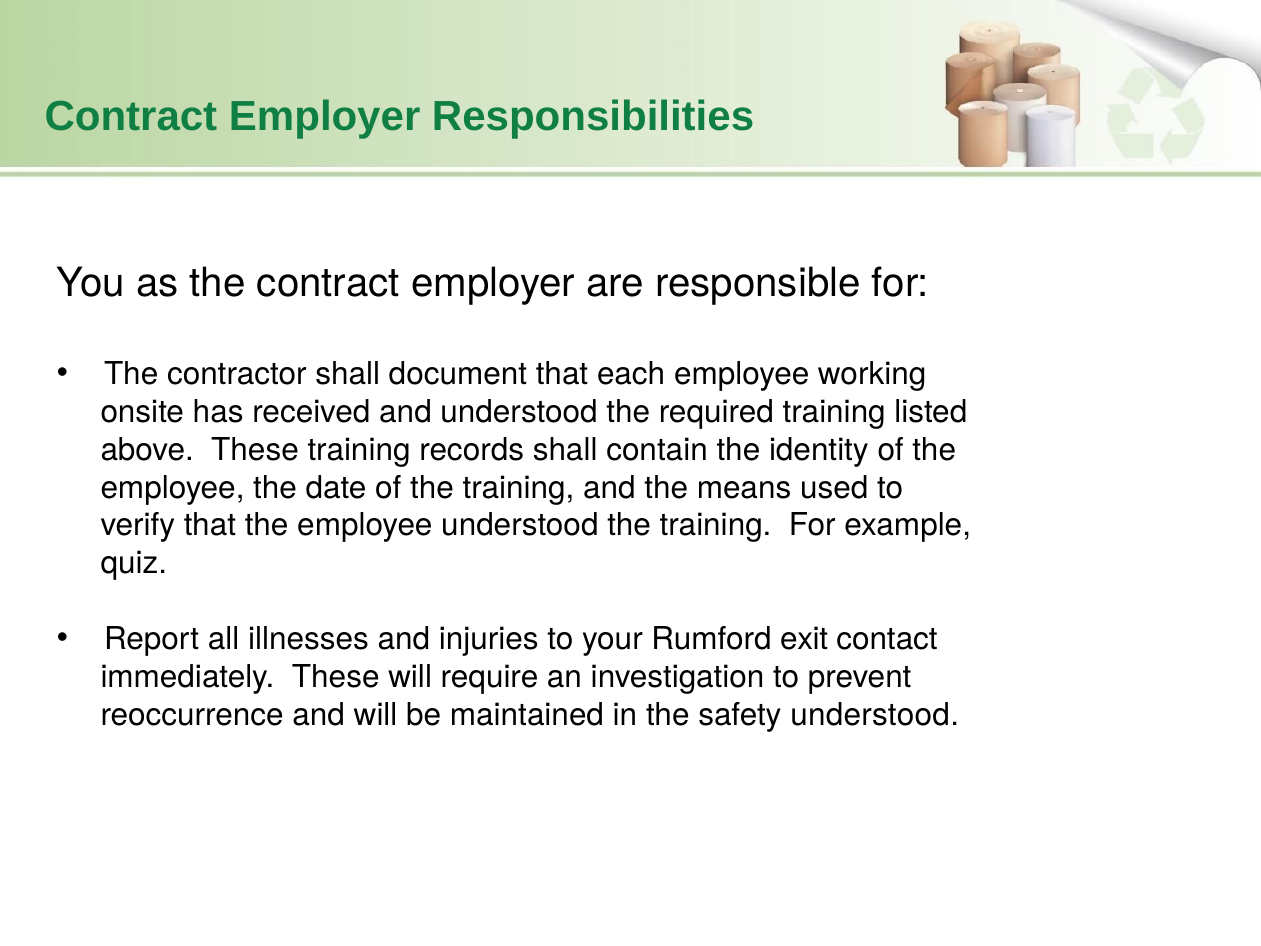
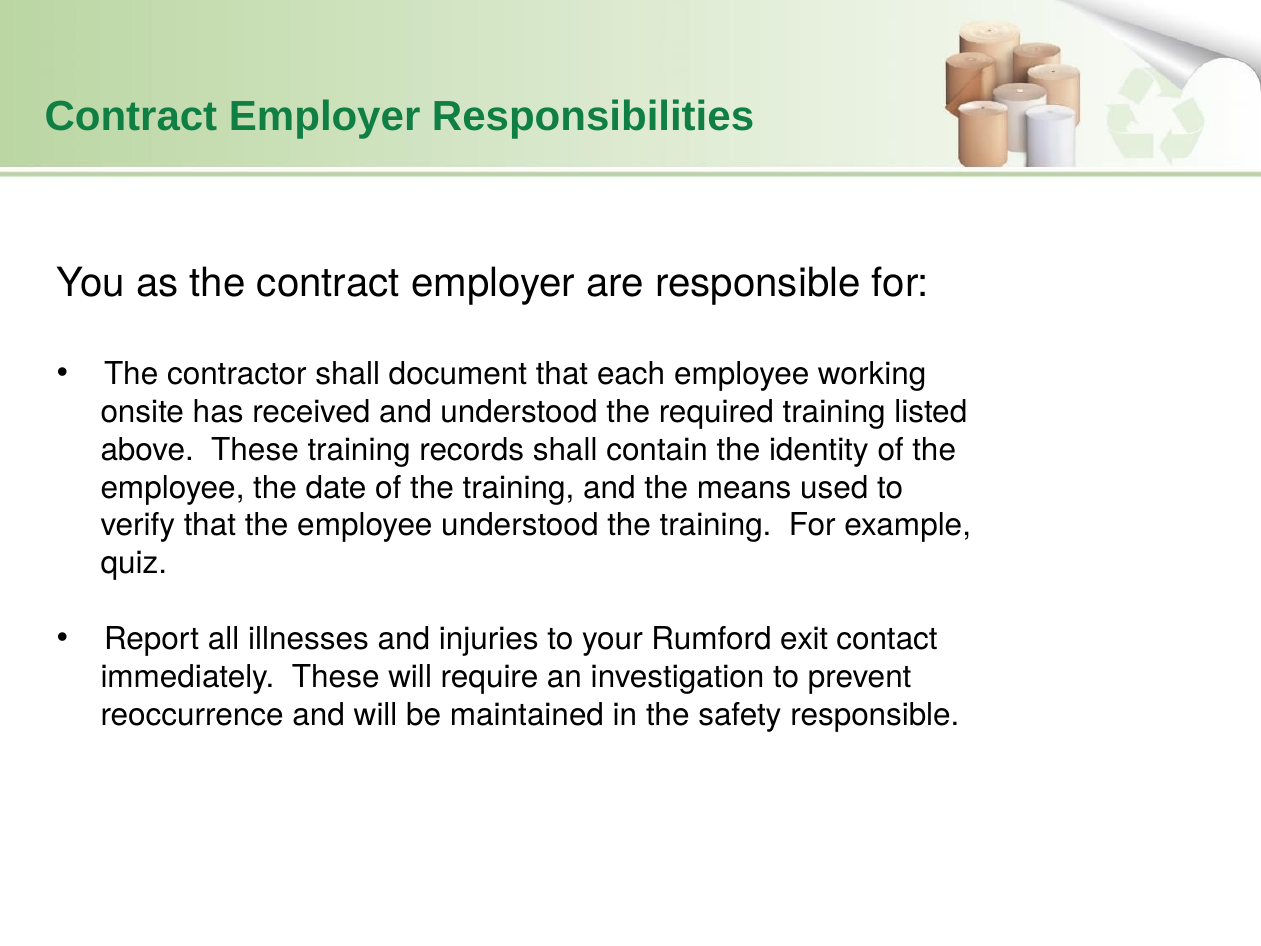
safety understood: understood -> responsible (875, 714)
